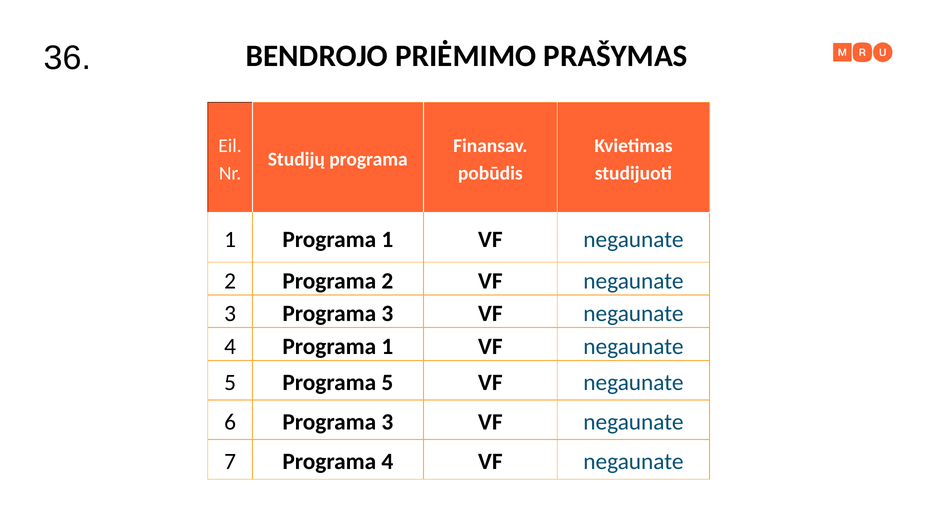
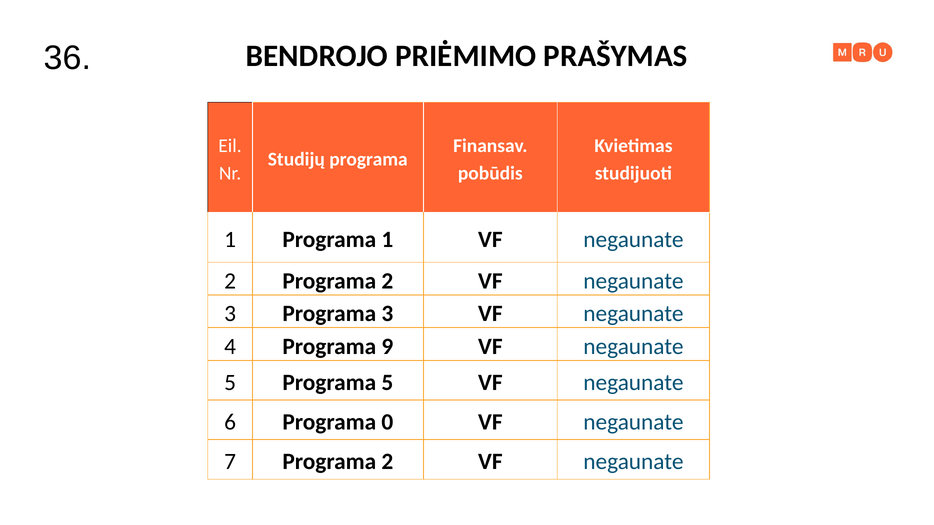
4 Programa 1: 1 -> 9 (387, 347)
6 Programa 3: 3 -> 0 (387, 422)
7 Programa 4: 4 -> 2 (387, 462)
